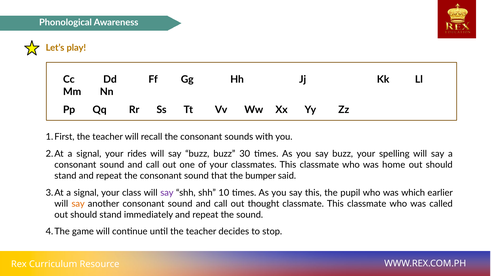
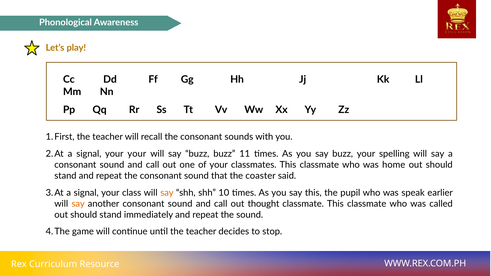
your rides: rides -> your (137, 154)
30: 30 -> 11 (245, 154)
bumper: bumper -> coaster (261, 176)
say colour: purple -> orange (167, 193)
which: which -> speak (413, 193)
